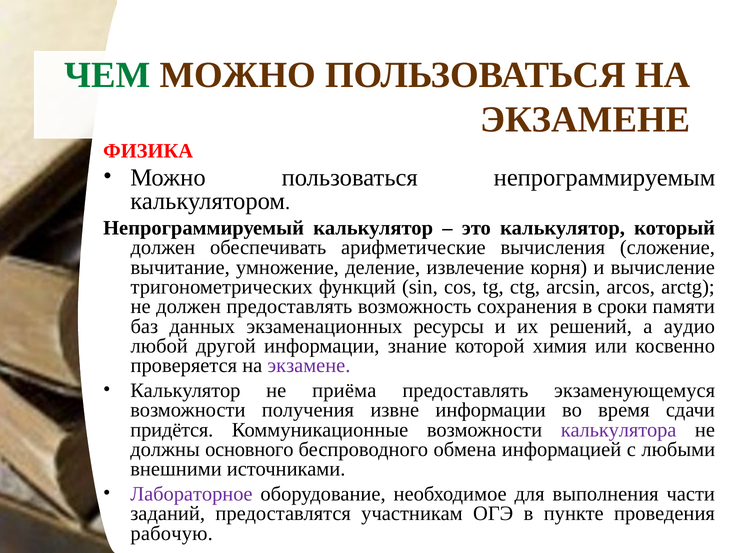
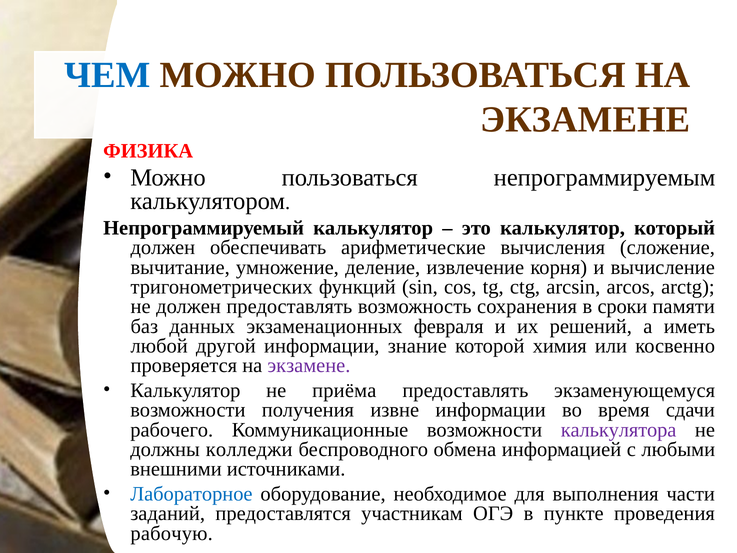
ЧЕМ colour: green -> blue (107, 75)
ресурсы: ресурсы -> февраля (449, 326)
аудио: аудио -> иметь (689, 326)
придётся: придётся -> рабочего (172, 430)
основного: основного -> колледжи (249, 449)
Лабораторное colour: purple -> blue (191, 494)
